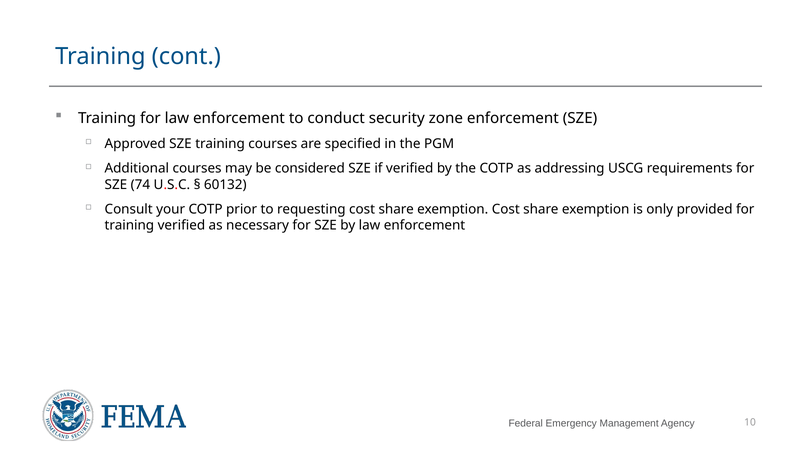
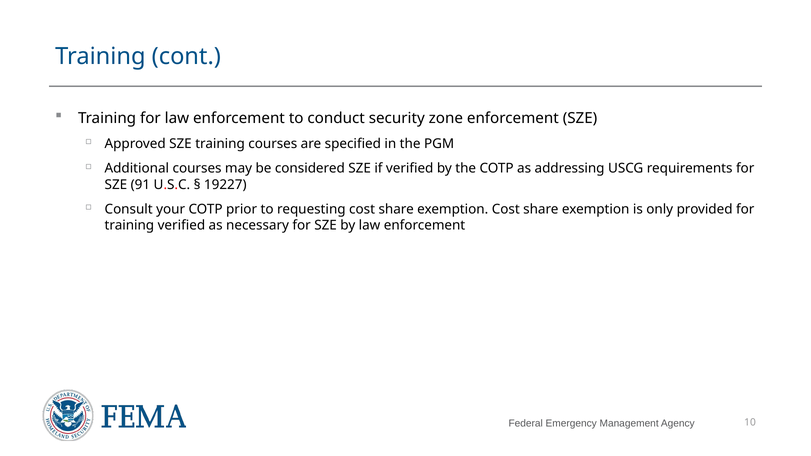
74: 74 -> 91 (140, 185)
60132: 60132 -> 19227 (225, 185)
